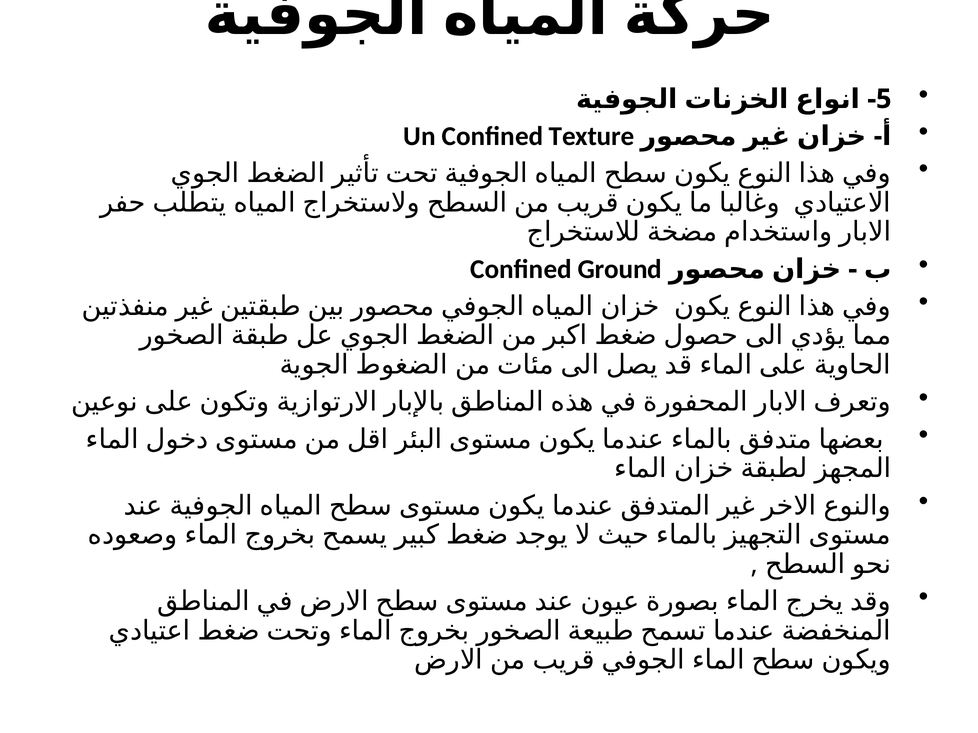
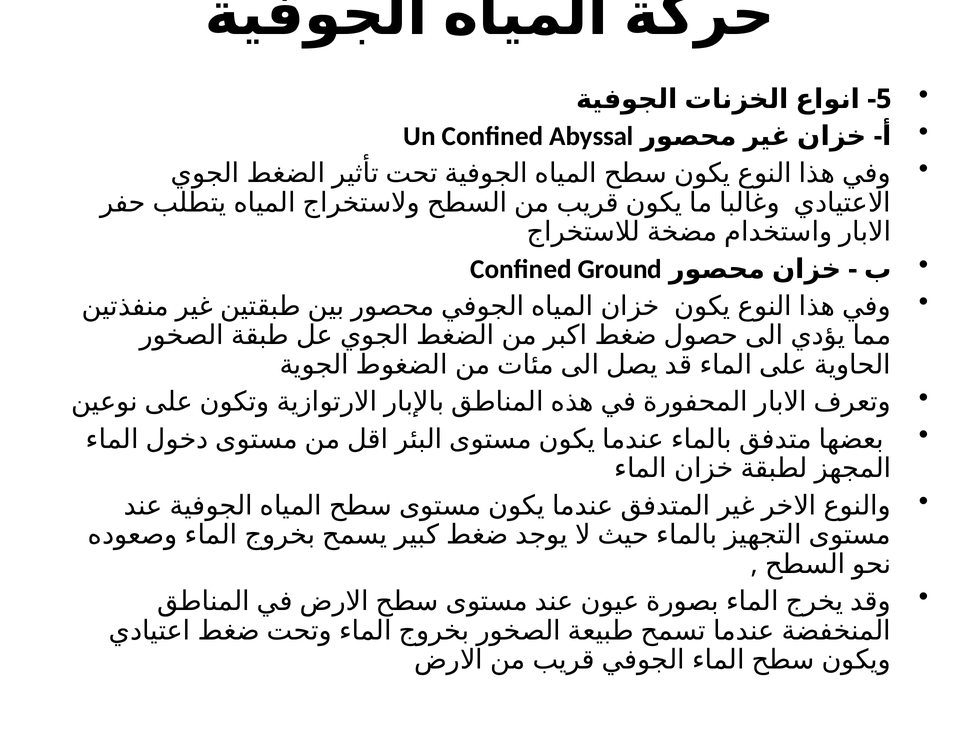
Texture: Texture -> Abyssal (592, 136)
